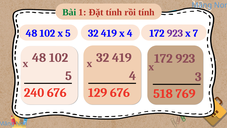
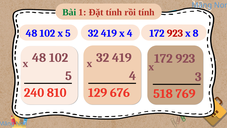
923 colour: purple -> red (175, 33)
7: 7 -> 8 (196, 33)
240 676: 676 -> 810 (57, 92)
